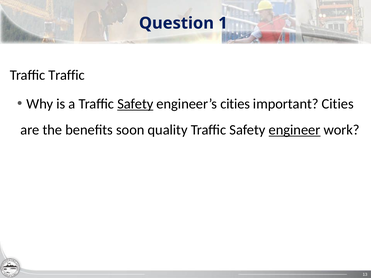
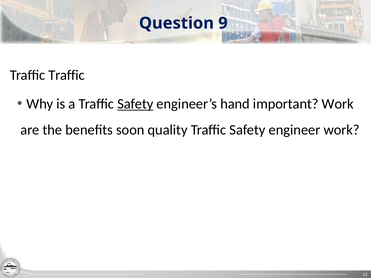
1: 1 -> 9 (223, 23)
engineer’s cities: cities -> hand (235, 104)
important Cities: Cities -> Work (338, 104)
engineer underline: present -> none (295, 130)
